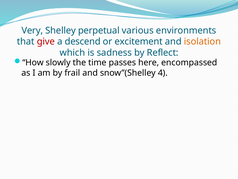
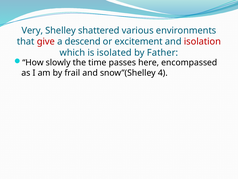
perpetual: perpetual -> shattered (99, 30)
isolation colour: orange -> red (202, 41)
sadness: sadness -> isolated (114, 53)
Reflect: Reflect -> Father (163, 53)
